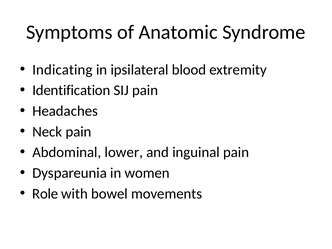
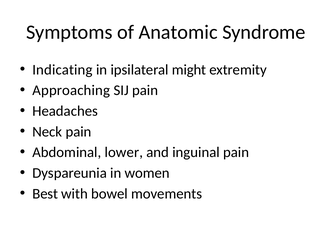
blood: blood -> might (189, 70)
Identification: Identification -> Approaching (71, 90)
Role: Role -> Best (45, 194)
